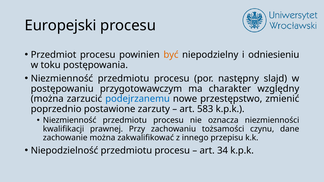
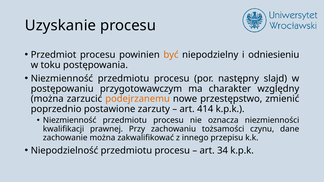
Europejski: Europejski -> Uzyskanie (60, 25)
podejrzanemu colour: blue -> orange (138, 99)
583: 583 -> 414 (205, 109)
